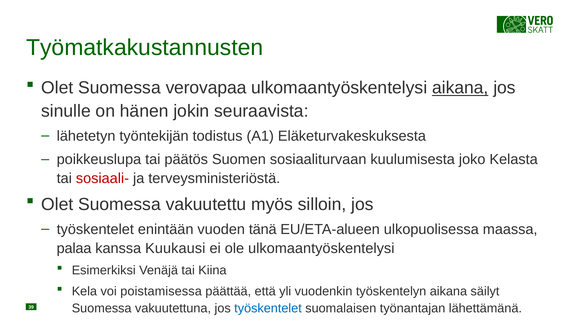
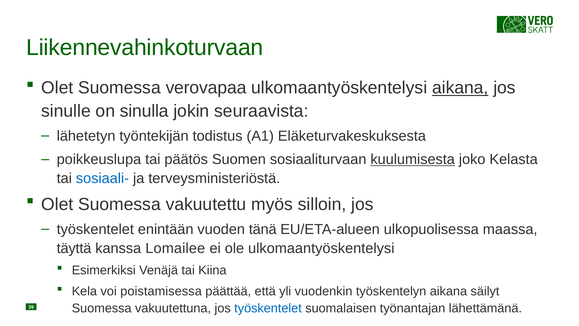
Työmatkakustannusten: Työmatkakustannusten -> Liikennevahinkoturvaan (145, 48)
hänen: hänen -> sinulla (144, 111)
kuulumisesta underline: none -> present (413, 159)
sosiaali- colour: red -> blue (102, 178)
palaa: palaa -> täyttä (74, 248)
Kuukausi: Kuukausi -> Lomailee (175, 248)
